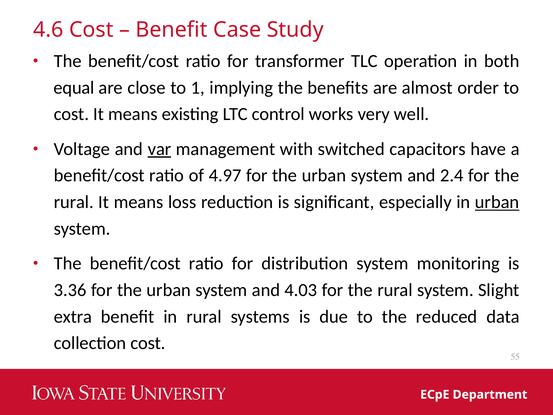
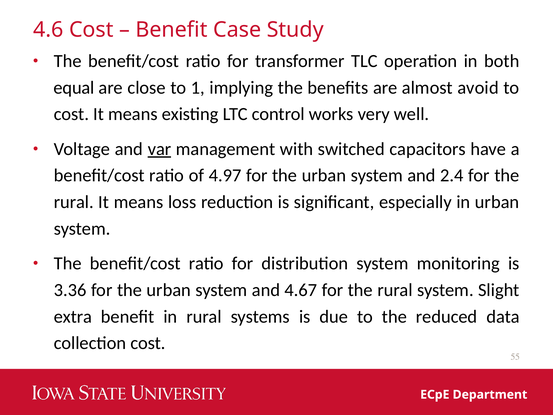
order: order -> avoid (478, 88)
urban underline: present -> none (497, 202)
4.03: 4.03 -> 4.67 (301, 290)
